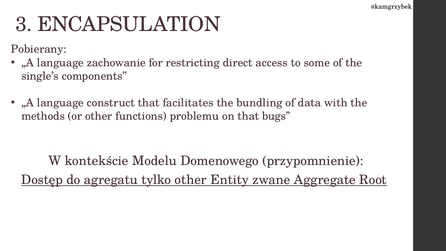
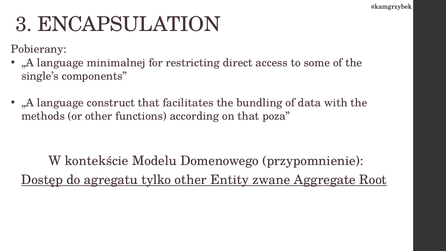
zachowanie: zachowanie -> minimalnej (116, 63)
problemu: problemu -> according (194, 116)
bugs: bugs -> poza (276, 116)
